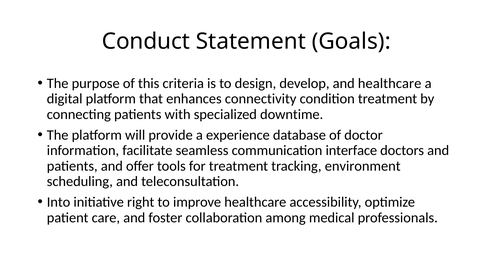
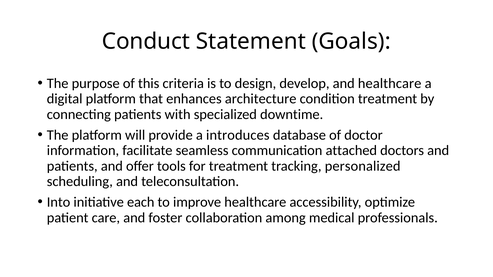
connectivity: connectivity -> architecture (261, 99)
experience: experience -> introduces (238, 135)
interface: interface -> attached (351, 151)
environment: environment -> personalized (363, 166)
right: right -> each (141, 202)
